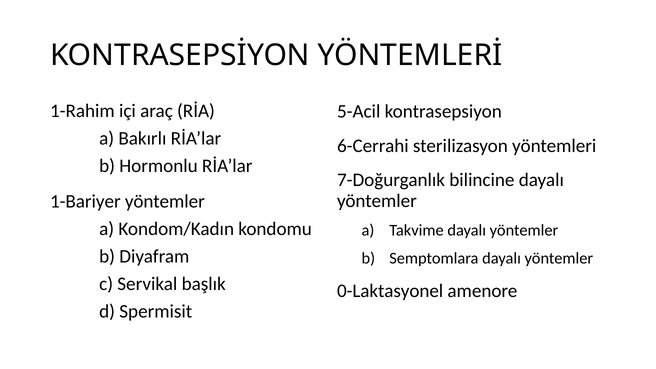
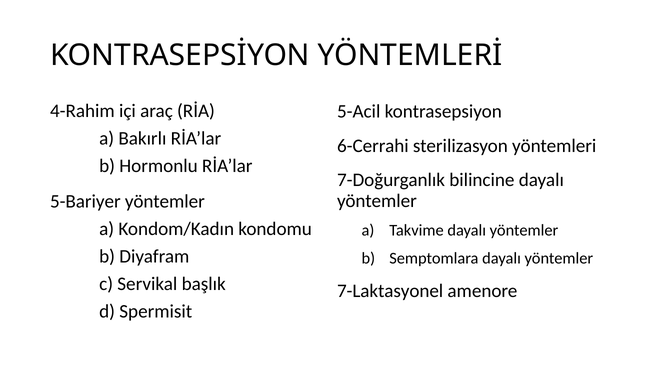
1-Rahim: 1-Rahim -> 4-Rahim (82, 111)
1-Bariyer: 1-Bariyer -> 5-Bariyer (85, 201)
0-Laktasyonel: 0-Laktasyonel -> 7-Laktasyonel (390, 291)
